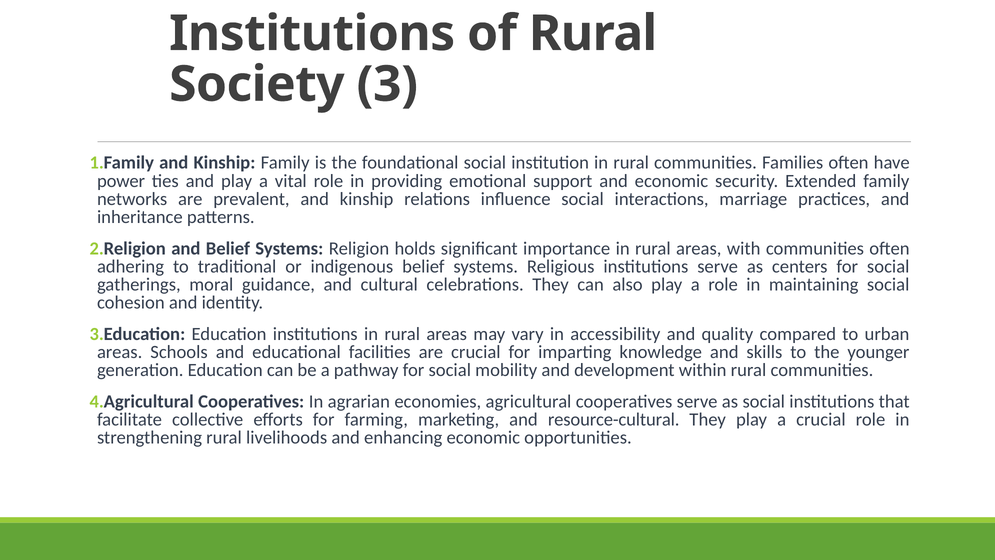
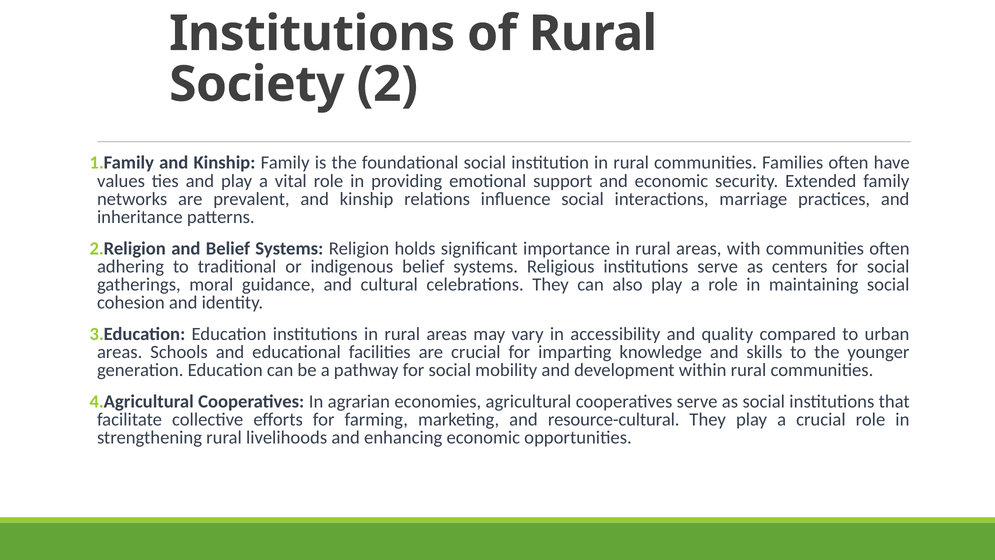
3: 3 -> 2 (387, 84)
power: power -> values (121, 181)
